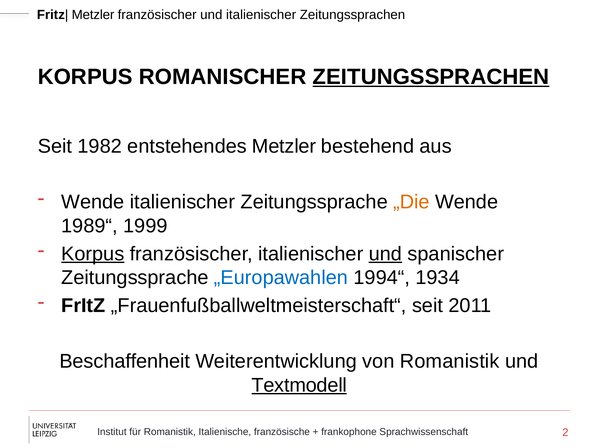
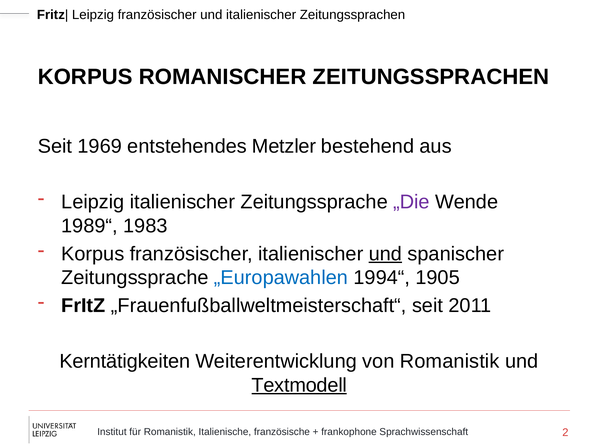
Metzler: Metzler -> Leipzig (93, 15)
ZEITUNGSSPRACHEN underline: present -> none (431, 77)
1982: 1982 -> 1969 (100, 146)
Wende: Wende -> Leipzig (93, 202)
„Die colour: orange -> purple (412, 202)
1999: 1999 -> 1983 (145, 226)
Korpus underline: present -> none (93, 254)
1934: 1934 -> 1905 (438, 278)
Beschaffenheit: Beschaffenheit -> Kerntätigkeiten (125, 362)
